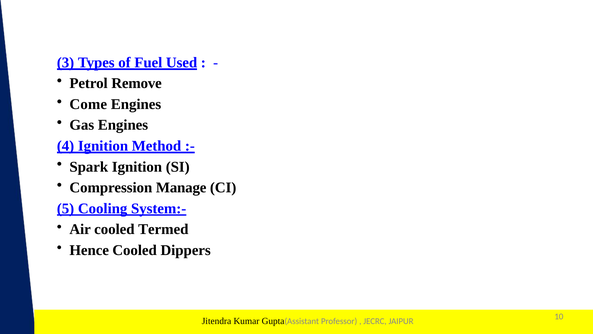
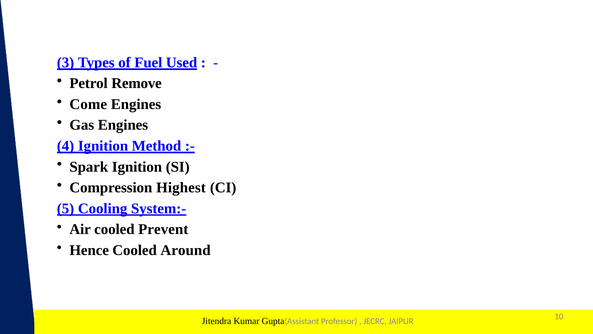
Manage: Manage -> Highest (181, 187)
Termed: Termed -> Prevent (163, 229)
Dippers: Dippers -> Around (186, 250)
